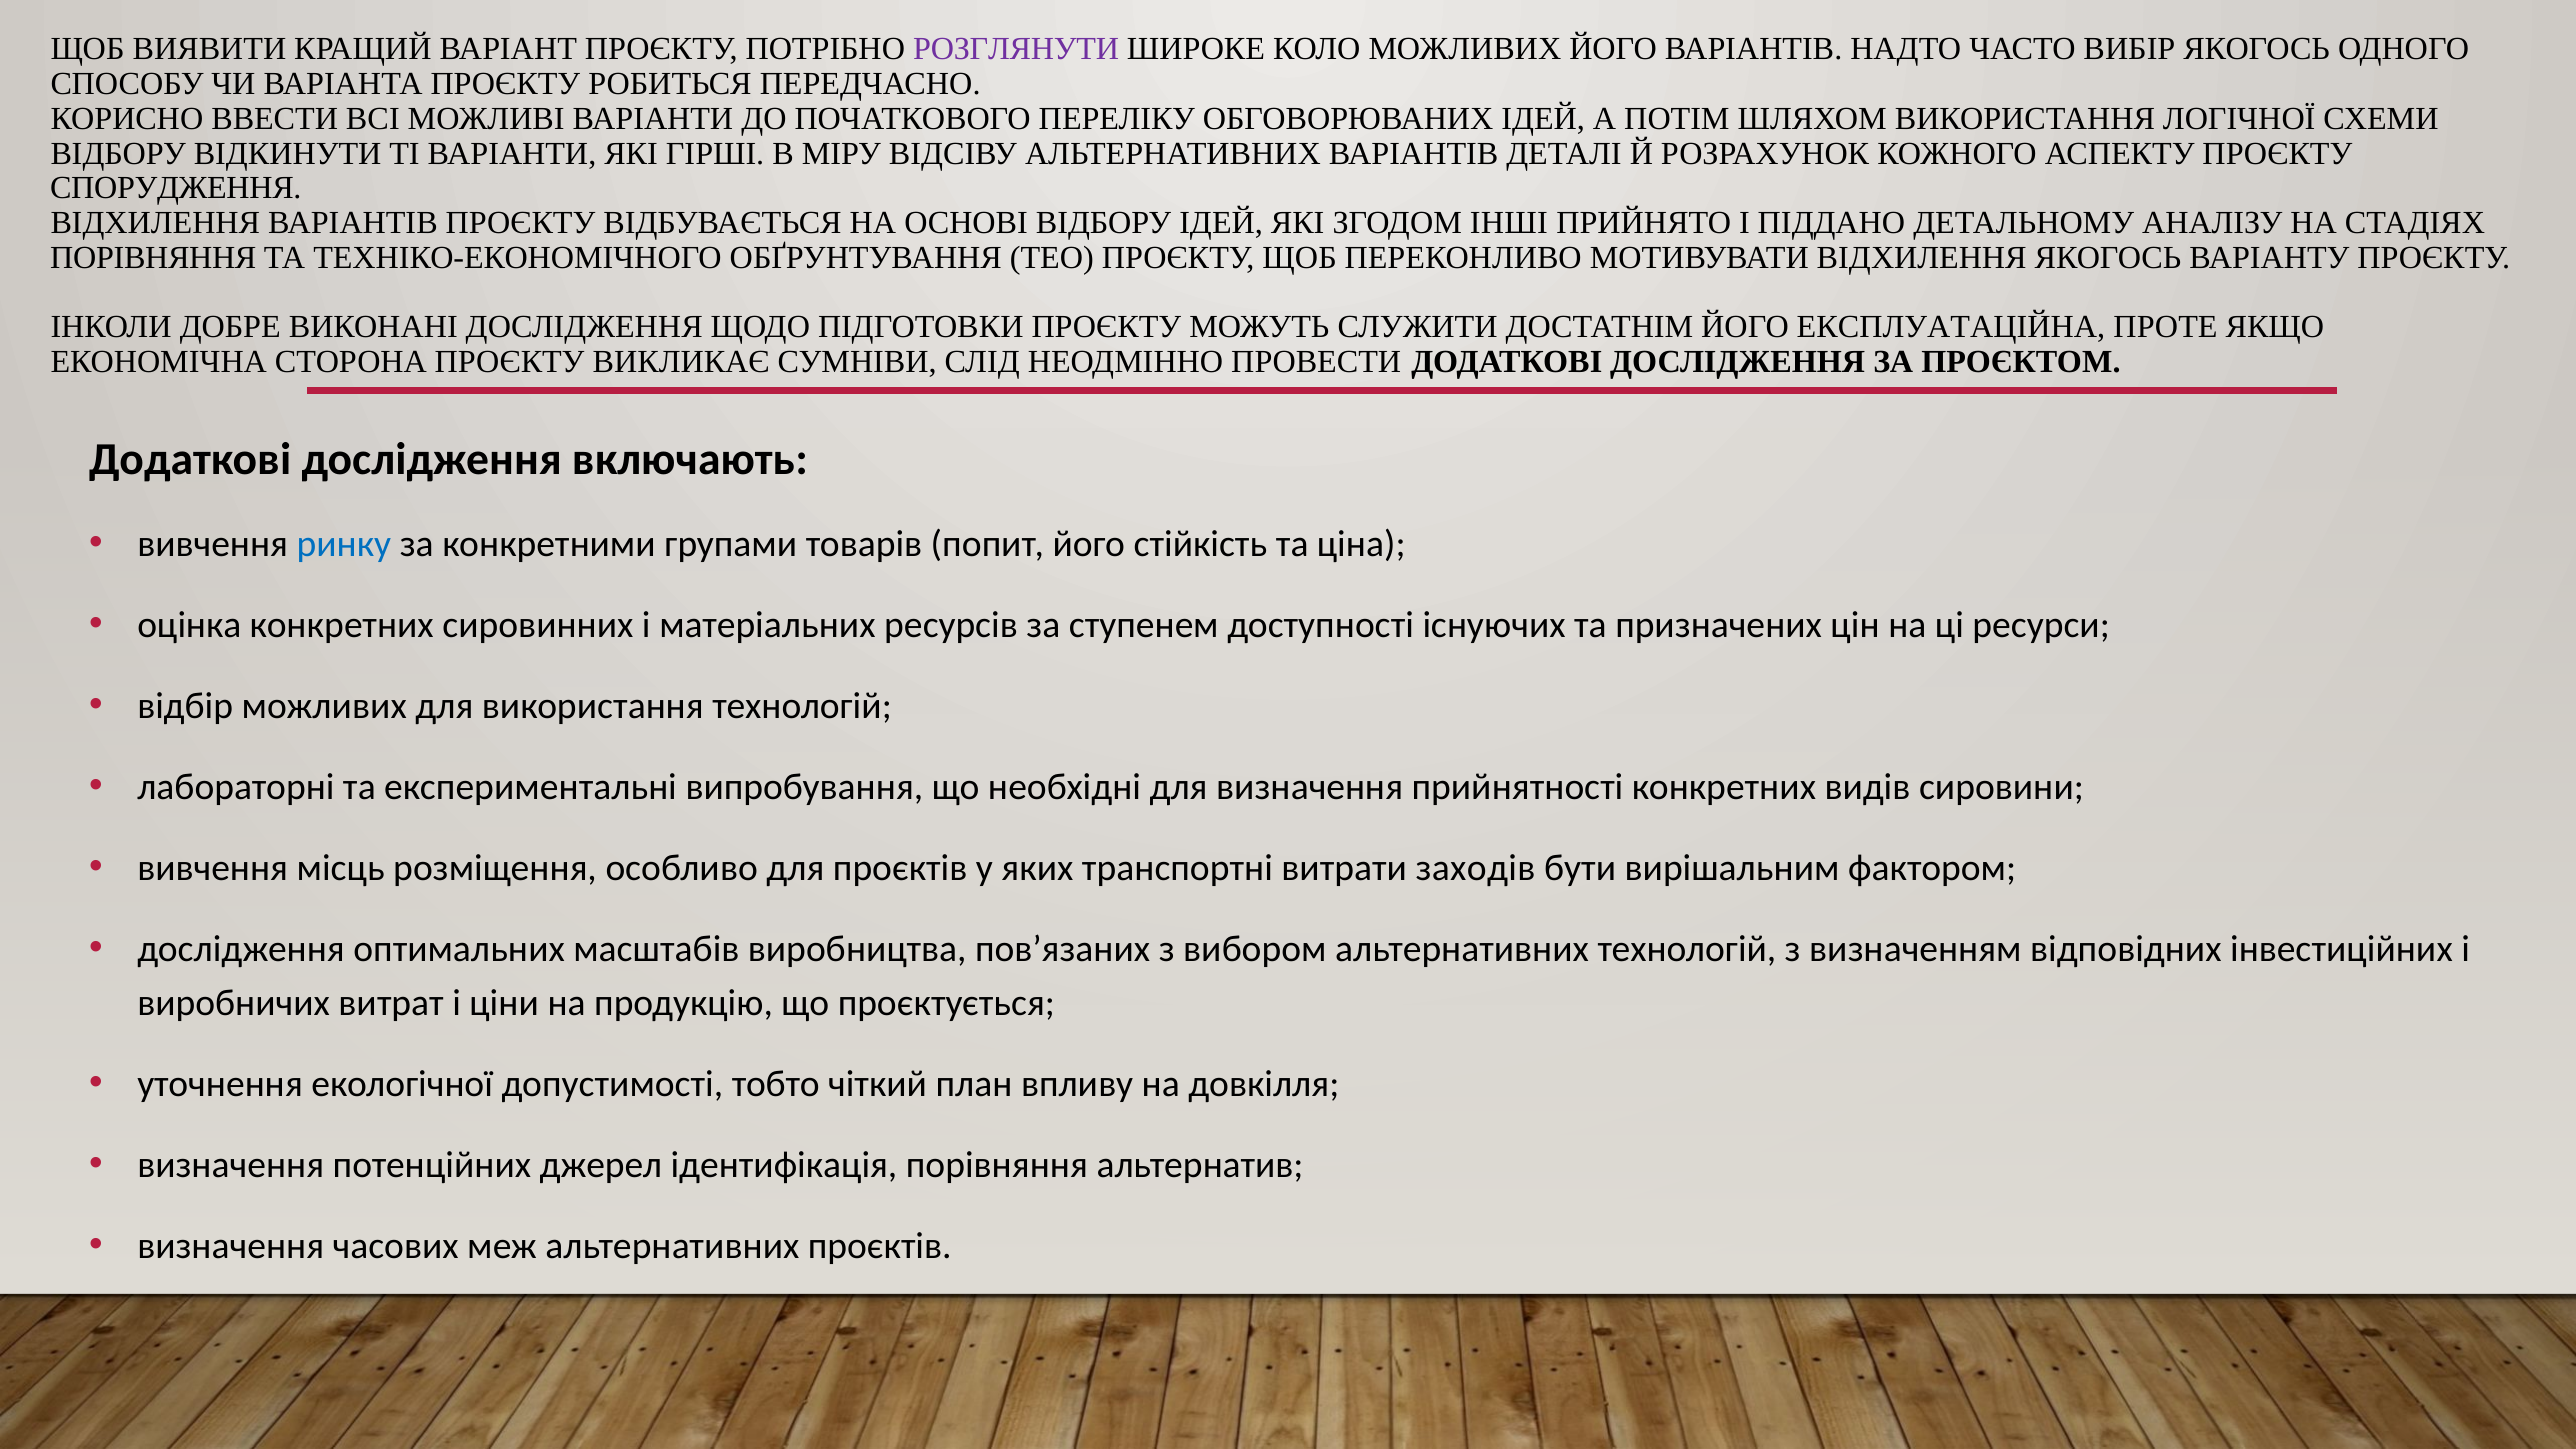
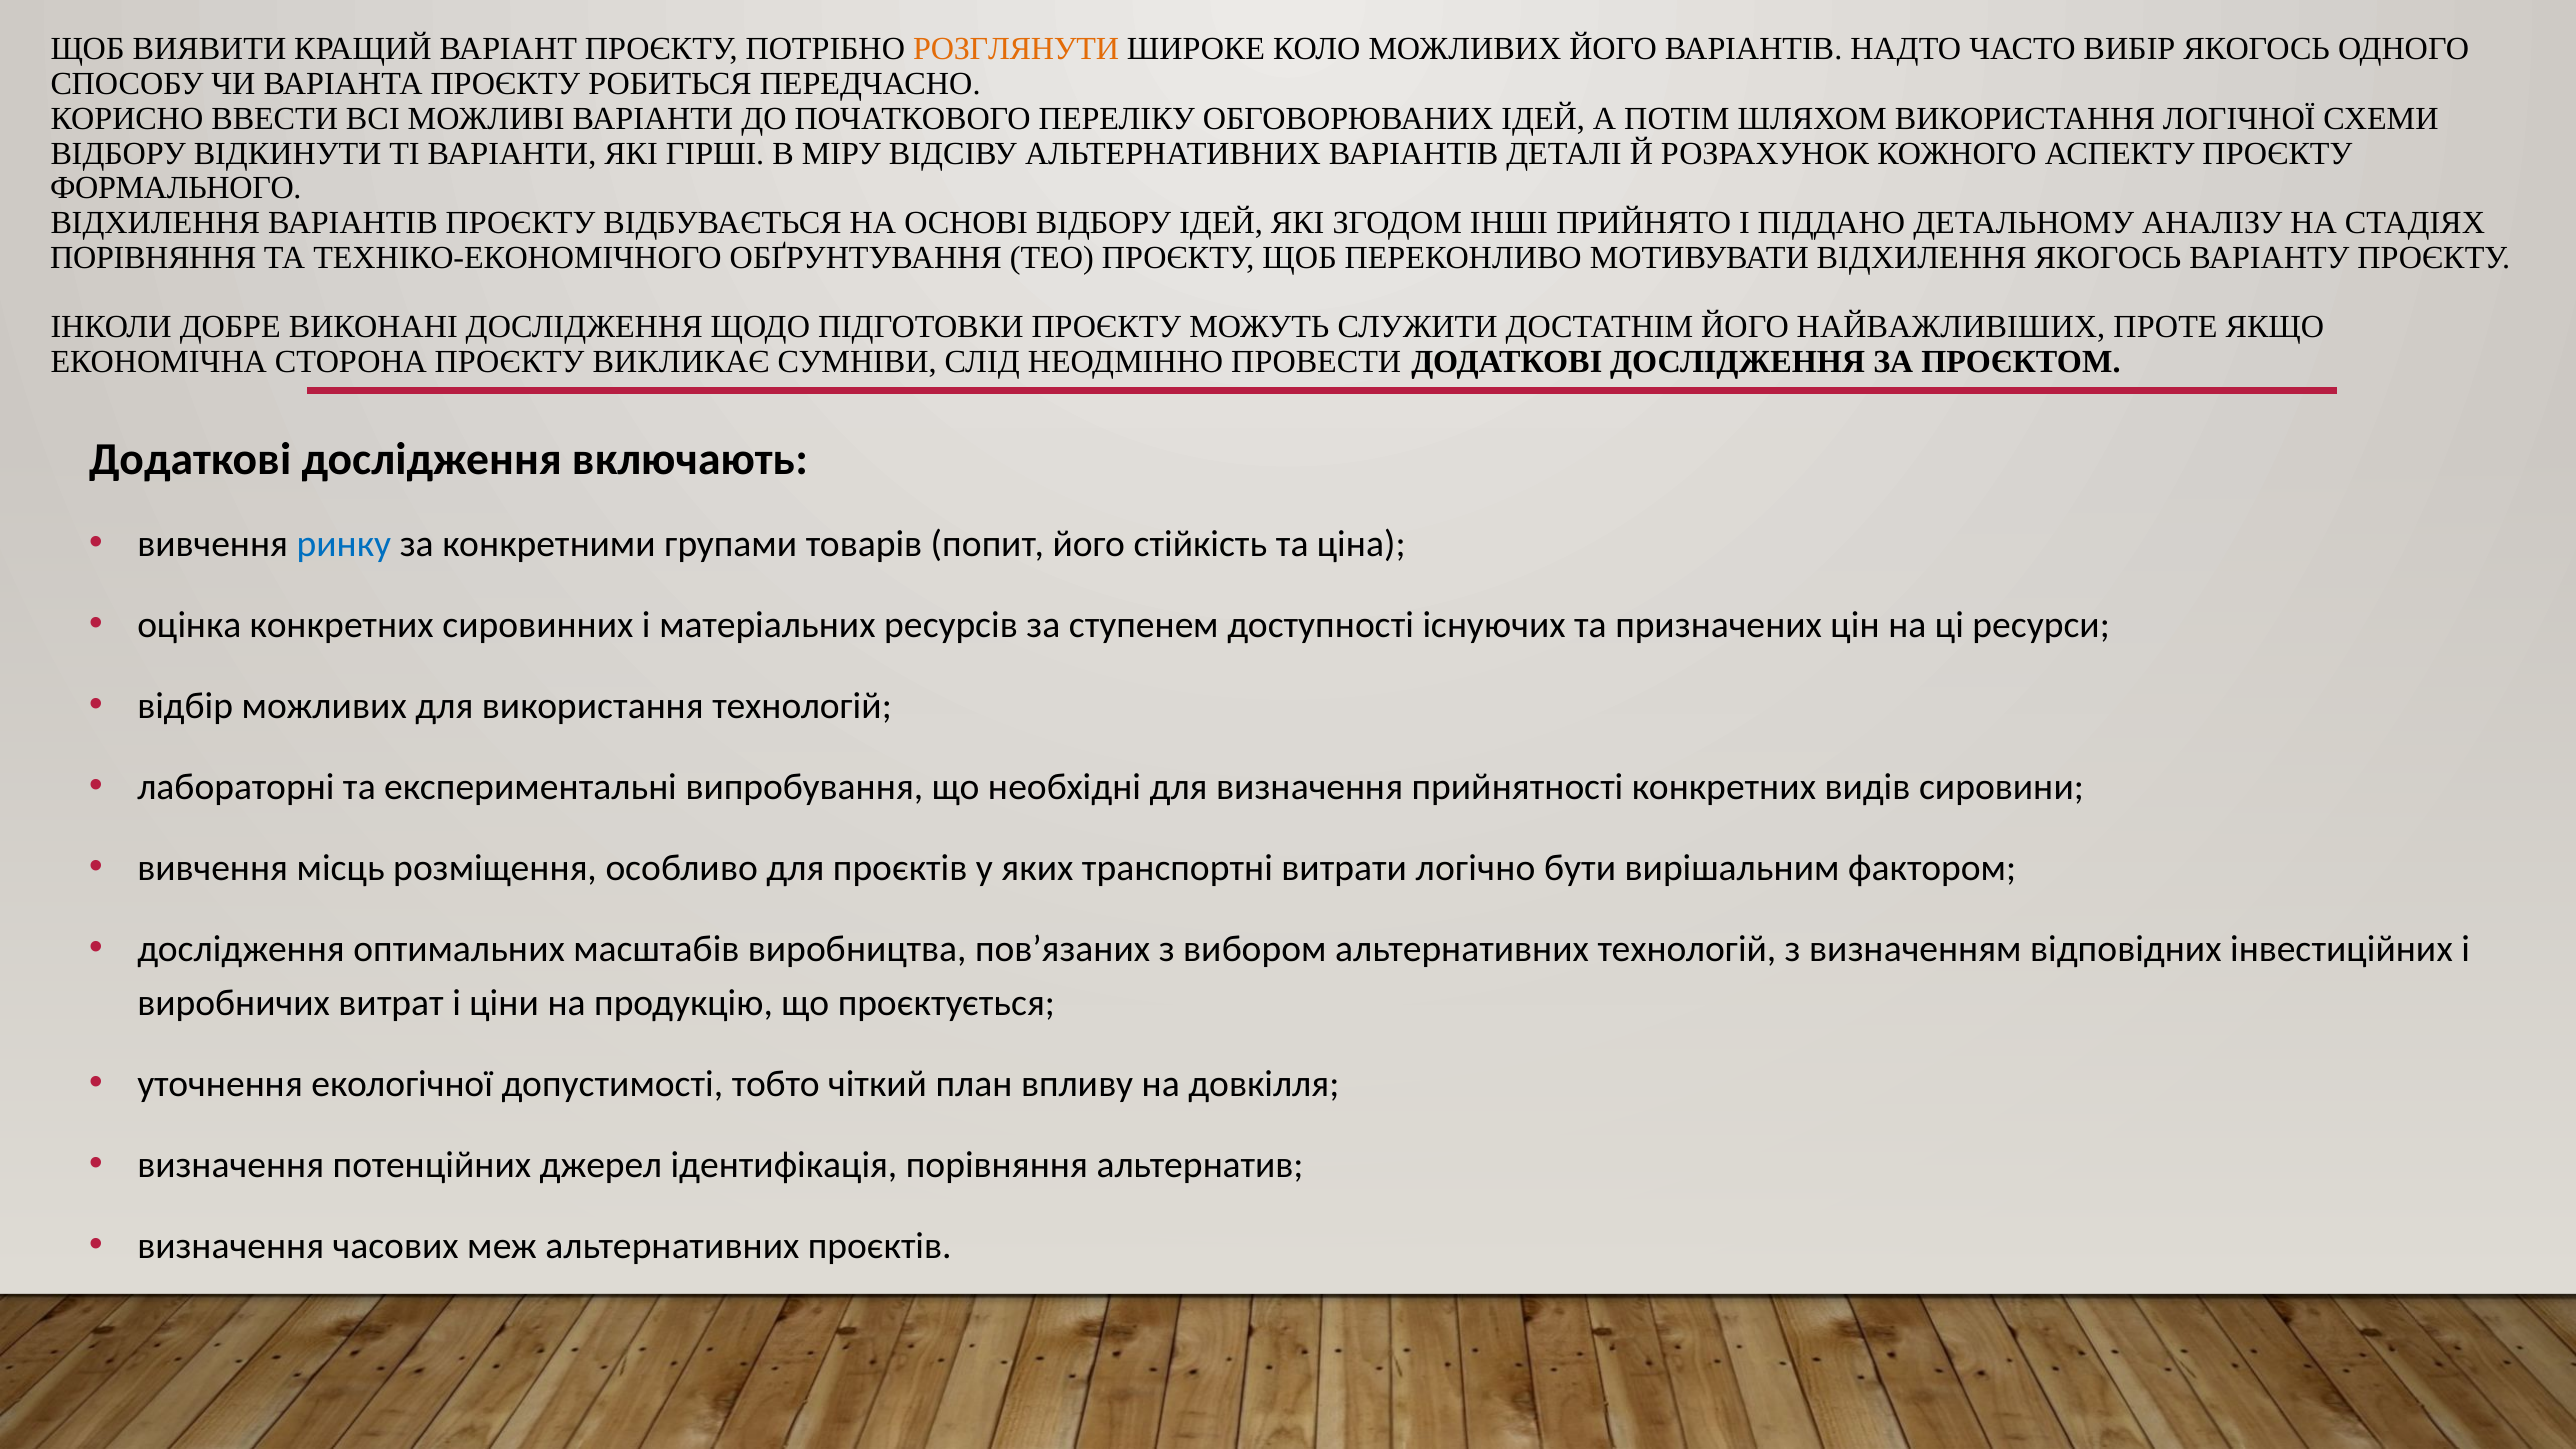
РОЗГЛЯНУТИ colour: purple -> orange (1016, 49)
СПОРУДЖЕННЯ: СПОРУДЖЕННЯ -> ФОРМАЛЬНОГО (176, 188)
ЕКСПЛУАТАЦІЙНА: ЕКСПЛУАТАЦІЙНА -> НАЙВАЖЛИВІШИХ (1951, 327)
заходів: заходів -> логічно (1475, 868)
